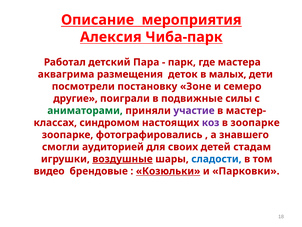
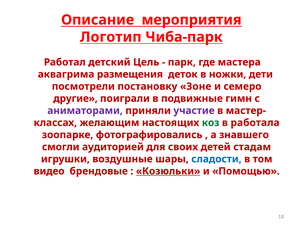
Алексия: Алексия -> Логотип (111, 37)
Пара: Пара -> Цель (146, 62)
малых: малых -> ножки (228, 74)
силы: силы -> гимн (239, 98)
аниматорами colour: green -> purple (85, 110)
синдромом: синдромом -> желающим (109, 122)
коз colour: purple -> green (211, 122)
в зоопарке: зоопарке -> работала (255, 122)
воздушные underline: present -> none (123, 159)
Парковки: Парковки -> Помощью (246, 171)
